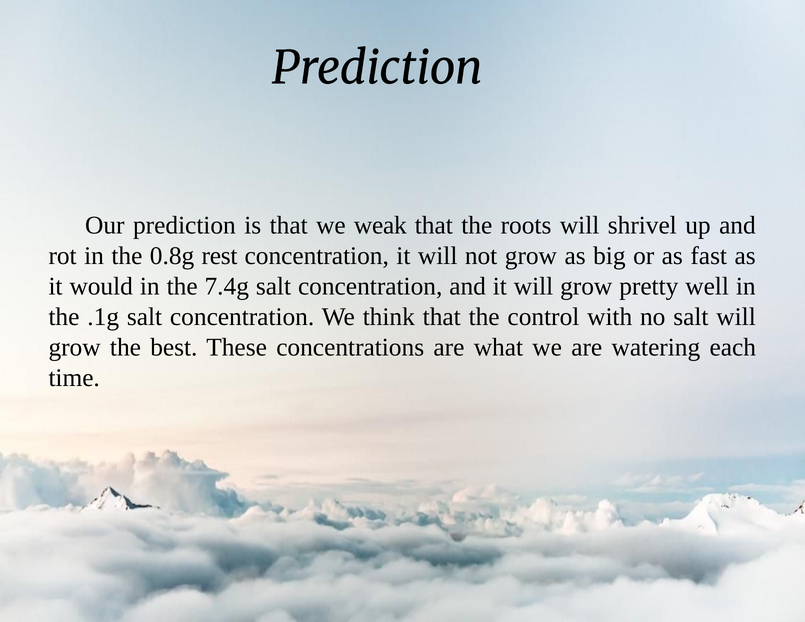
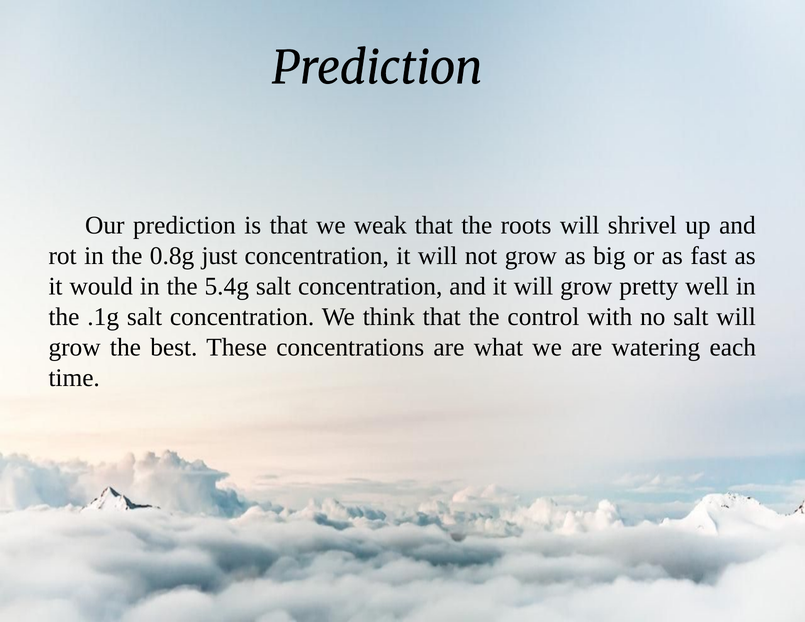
rest: rest -> just (220, 256)
7.4g: 7.4g -> 5.4g (227, 286)
